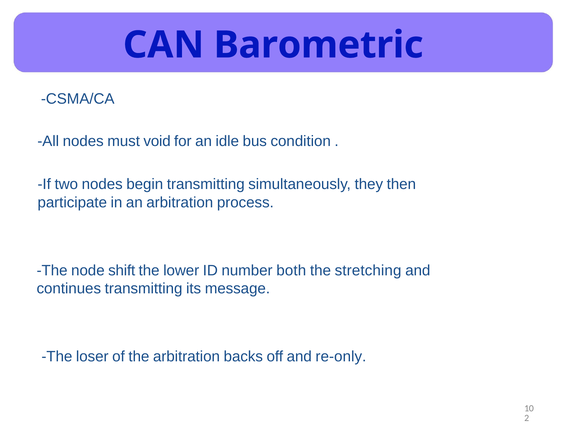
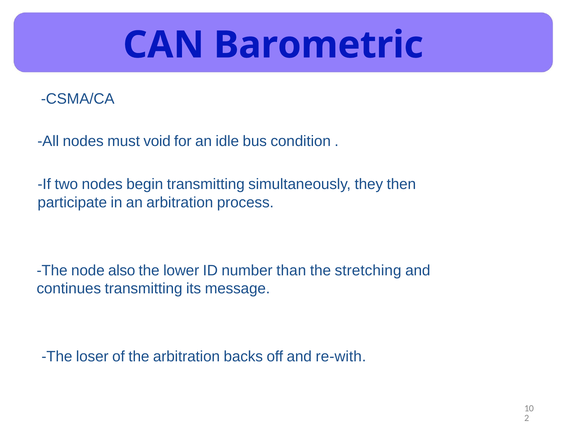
shift: shift -> also (122, 270)
both: both -> than (291, 270)
re-only: re-only -> re-with (341, 357)
